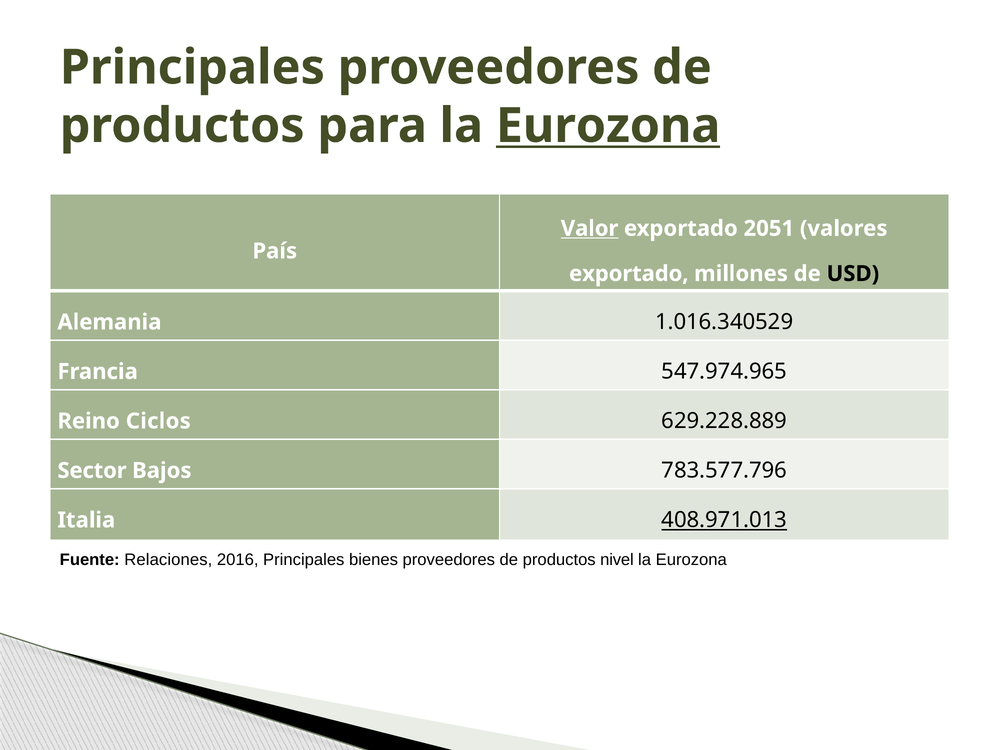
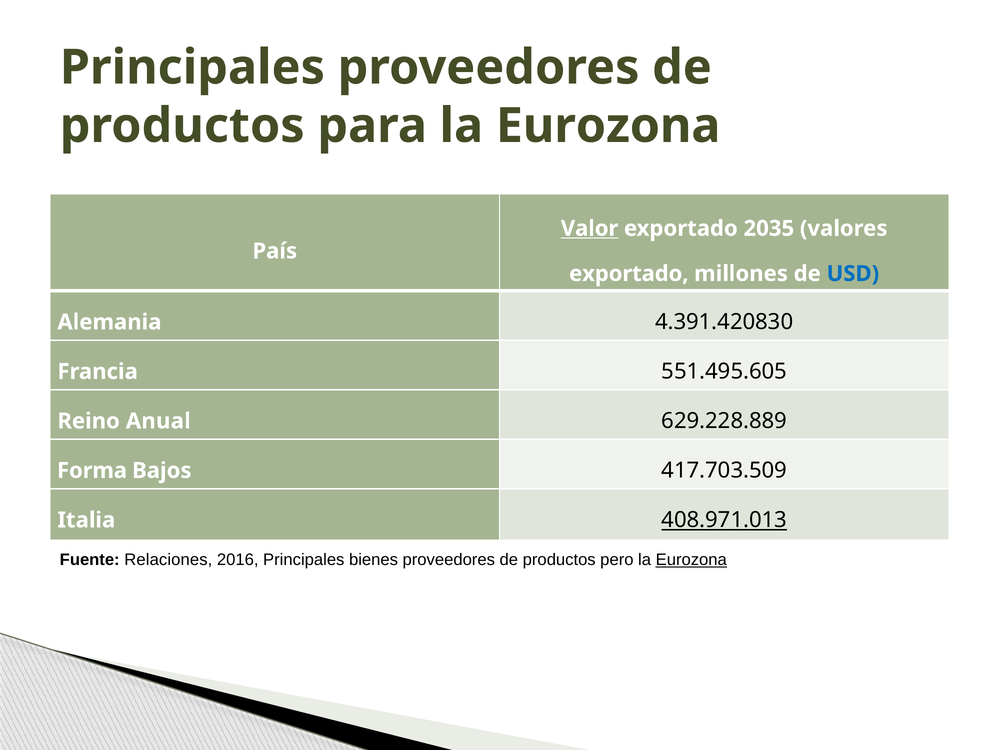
Eurozona underline: present -> none (608, 126)
2051: 2051 -> 2035 (769, 228)
USD colour: black -> blue (853, 273)
1.016.340529: 1.016.340529 -> 4.391.420830 (724, 322)
547.974.965: 547.974.965 -> 551.495.605 (724, 371)
Ciclos: Ciclos -> Anual (158, 421)
Sector: Sector -> Forma (92, 470)
783.577.796: 783.577.796 -> 417.703.509 (724, 470)
nivel: nivel -> pero (617, 559)
Eurozona underline: none -> present (691, 559)
